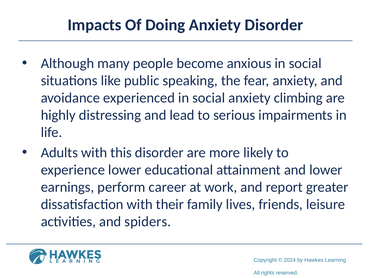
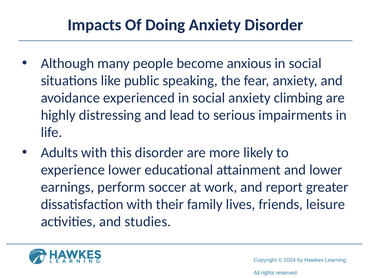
career: career -> soccer (167, 187)
spiders: spiders -> studies (148, 222)
